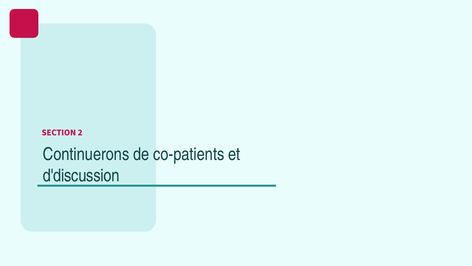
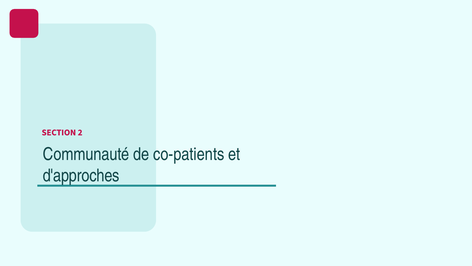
Continuerons: Continuerons -> Communauté (86, 154)
d'discussion: d'discussion -> d'approches (81, 175)
